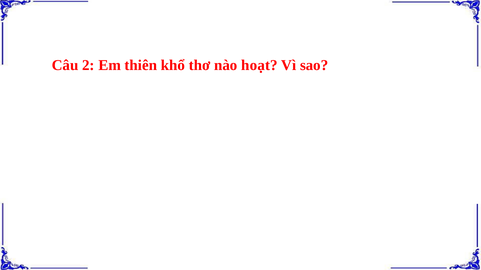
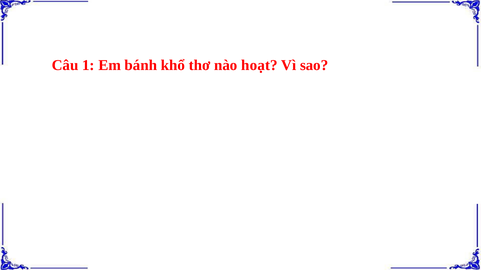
2: 2 -> 1 (88, 65)
thiên: thiên -> bánh (141, 65)
